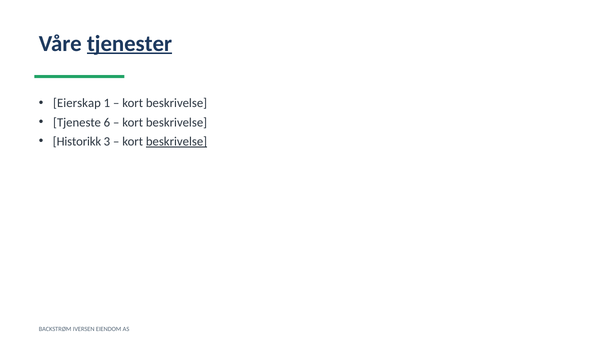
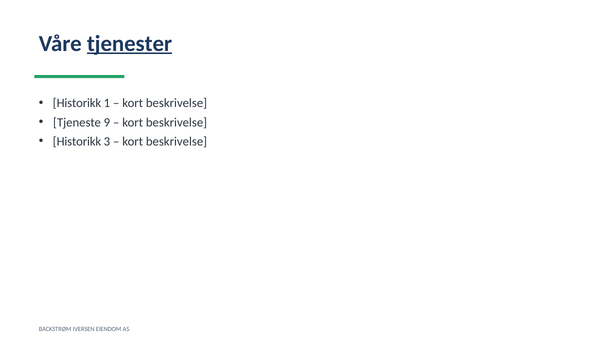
Eierskap: Eierskap -> Historikk (77, 103)
6: 6 -> 9 (107, 122)
beskrivelse underline: present -> none (177, 141)
